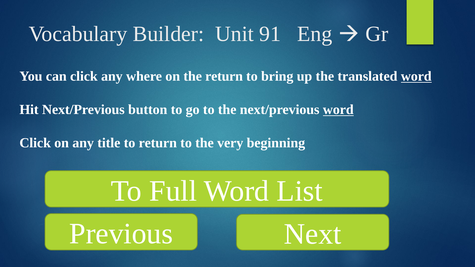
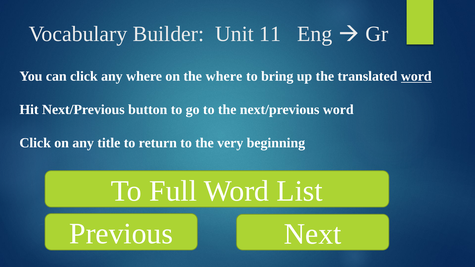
91: 91 -> 11 (270, 34)
the return: return -> where (224, 76)
word underline: present -> none (338, 110)
